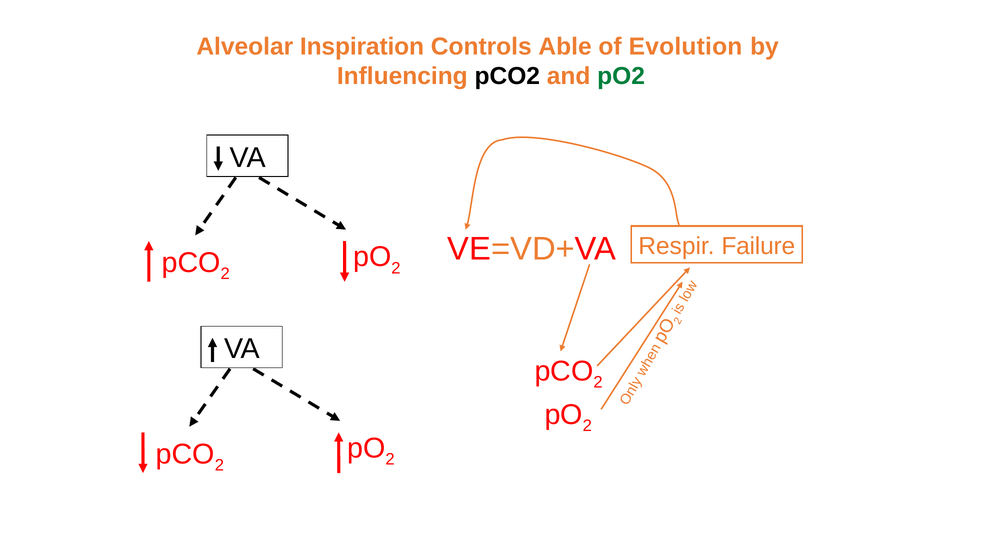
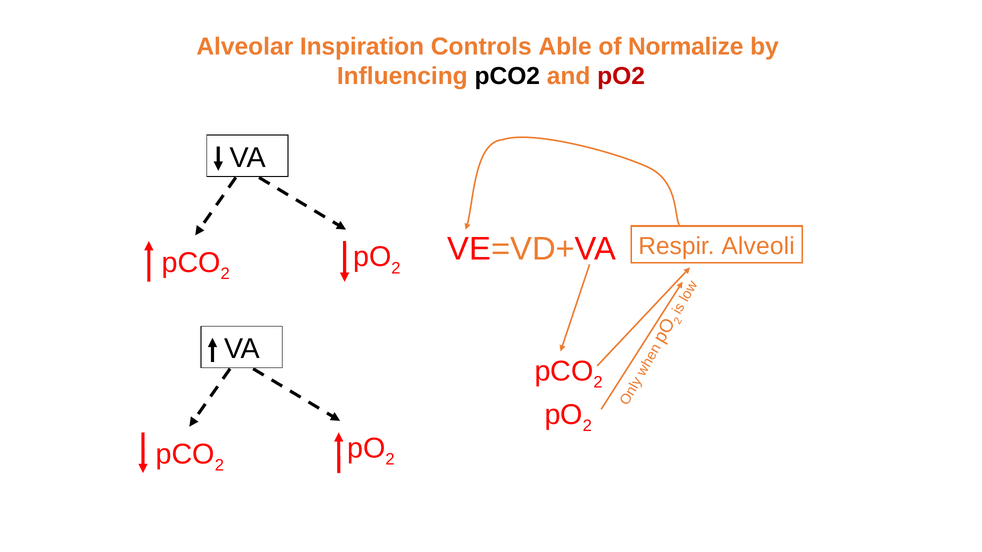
Evolution: Evolution -> Normalize (686, 47)
pO2 colour: green -> red (621, 76)
Failure: Failure -> Alveoli (758, 246)
